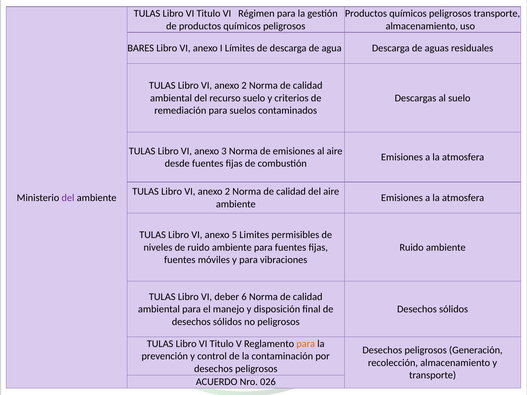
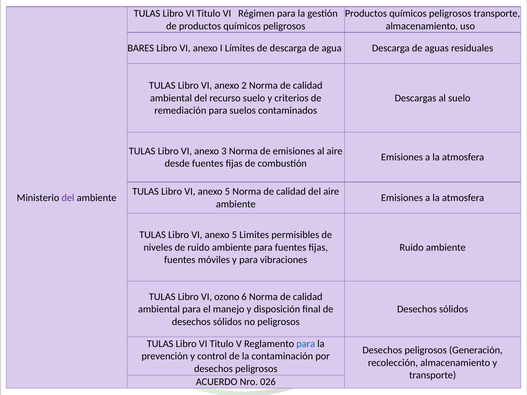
2: 2 -> 5 (227, 192)
deber: deber -> ozono (227, 297)
para colour: orange -> blue (306, 344)
